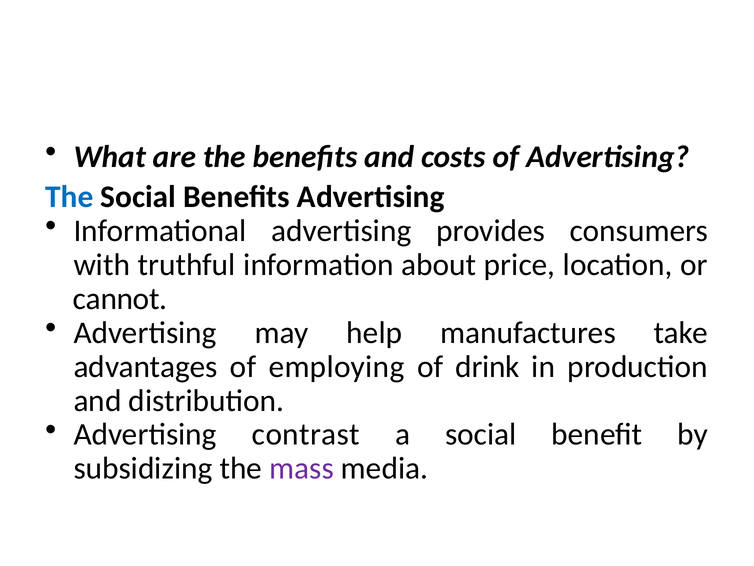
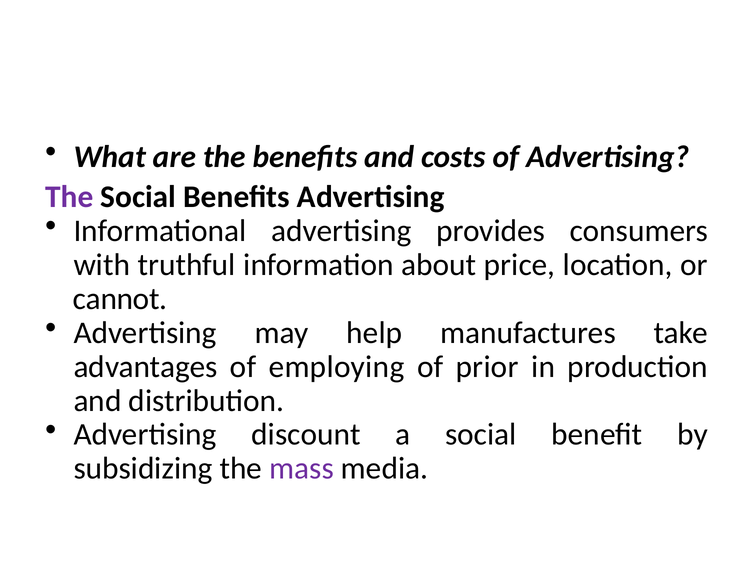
The colour: blue -> purple (69, 197)
drink: drink -> prior (487, 366)
contrast: contrast -> discount (306, 434)
